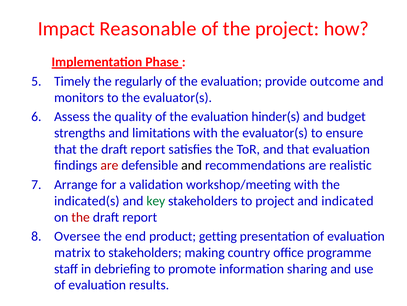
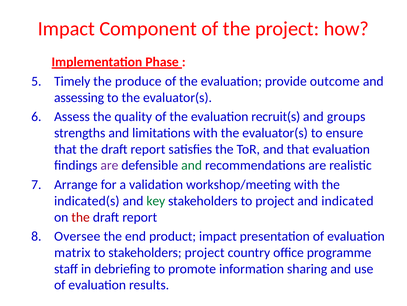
Reasonable: Reasonable -> Component (148, 29)
regularly: regularly -> produce (138, 81)
monitors: monitors -> assessing (79, 97)
hinder(s: hinder(s -> recruit(s (276, 116)
budget: budget -> groups (346, 116)
are colour: red -> purple (109, 165)
and colour: black -> green (192, 165)
product getting: getting -> impact (218, 236)
stakeholders making: making -> project (205, 252)
